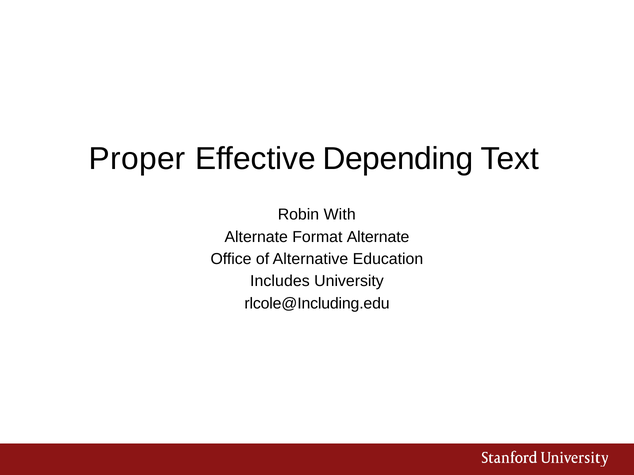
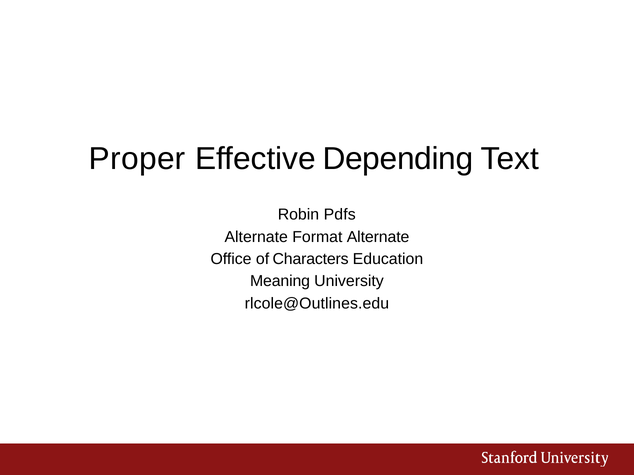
With: With -> Pdfs (340, 215)
Alternative: Alternative -> Characters (311, 259)
Includes: Includes -> Meaning (280, 282)
rlcole@Including.edu: rlcole@Including.edu -> rlcole@Outlines.edu (317, 304)
